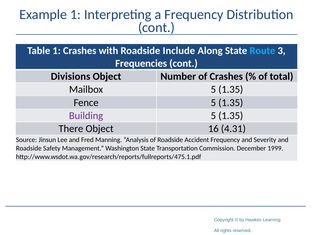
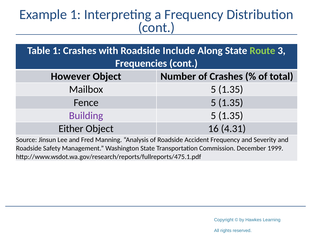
Route colour: light blue -> light green (262, 51)
Divisions: Divisions -> However (71, 76)
There: There -> Either (71, 129)
